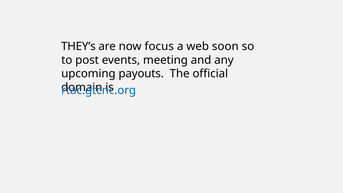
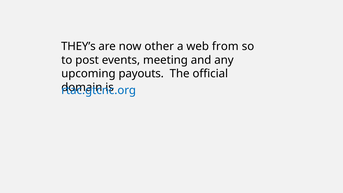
focus: focus -> other (159, 46)
soon: soon -> from (225, 46)
